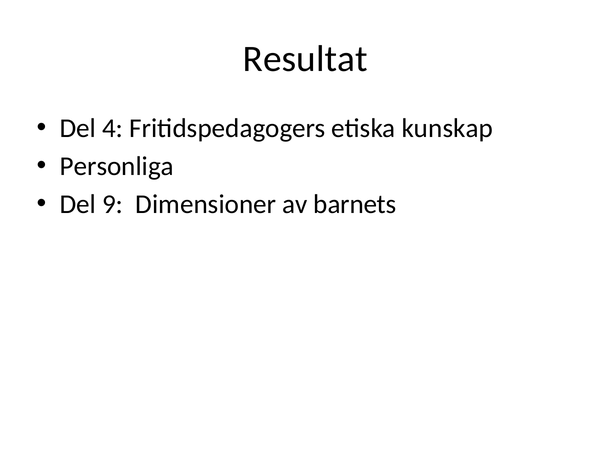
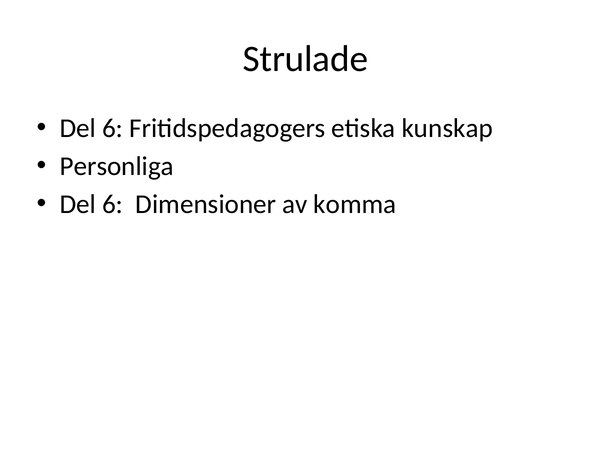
Resultat: Resultat -> Strulade (305, 59)
4: 4 -> 6 (113, 128)
9: 9 -> 6 (113, 204)
barnets: barnets -> komma (355, 204)
